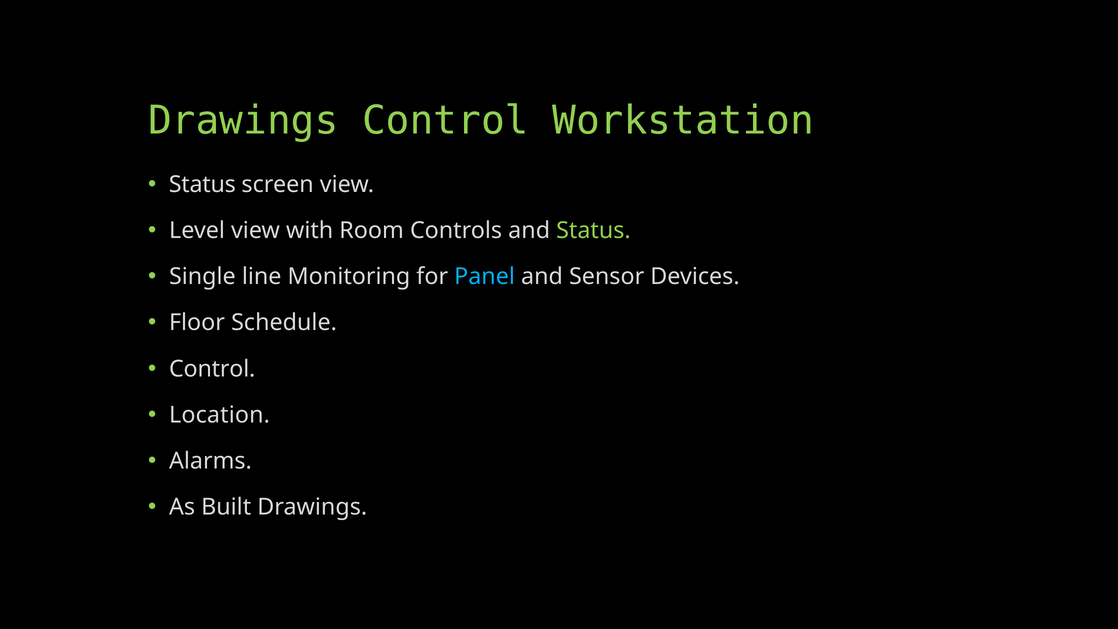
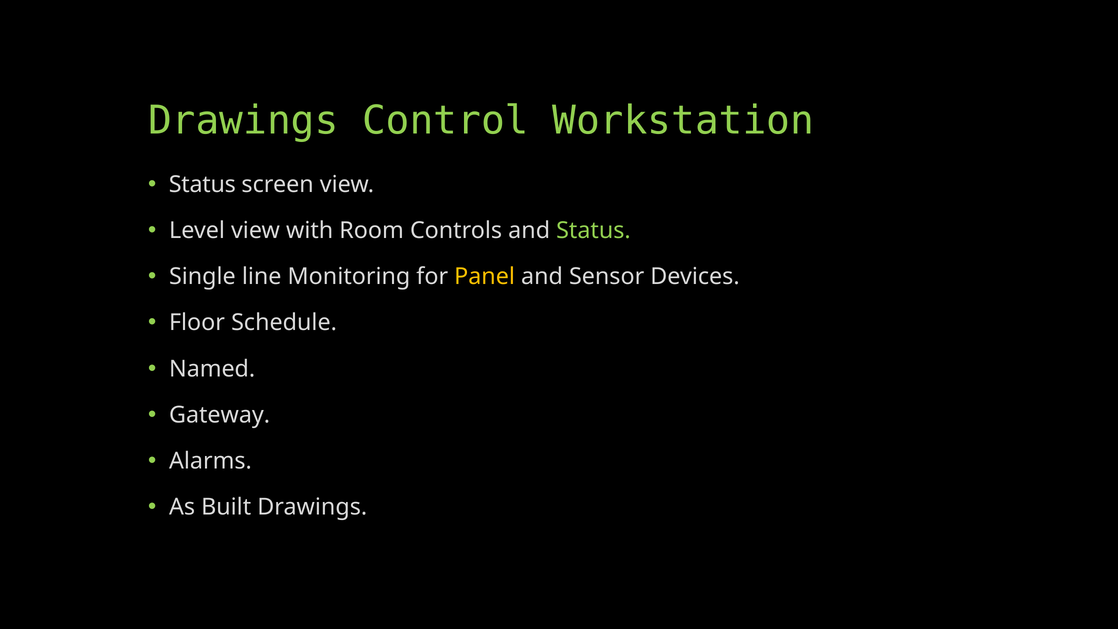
Panel colour: light blue -> yellow (485, 277)
Control: Control -> Named (212, 369)
Location: Location -> Gateway (220, 415)
